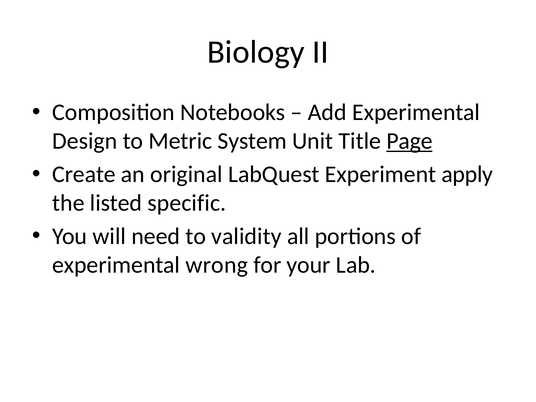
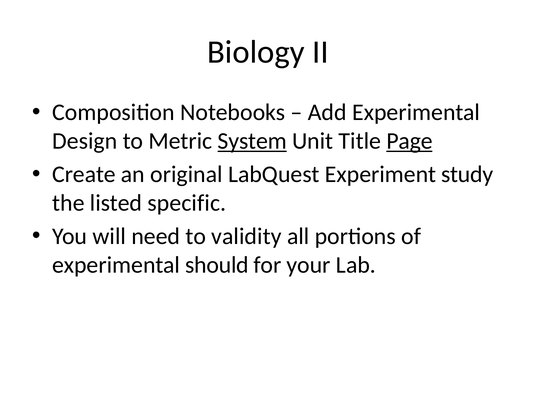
System underline: none -> present (252, 141)
apply: apply -> study (467, 174)
wrong: wrong -> should (217, 265)
